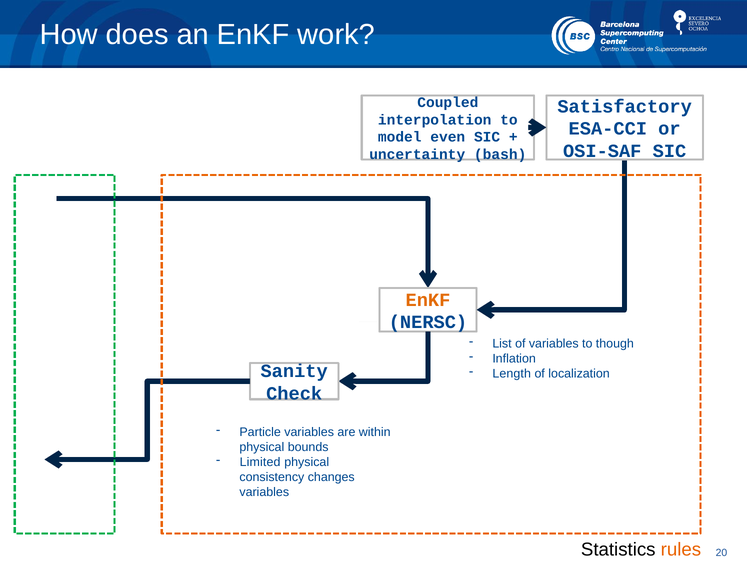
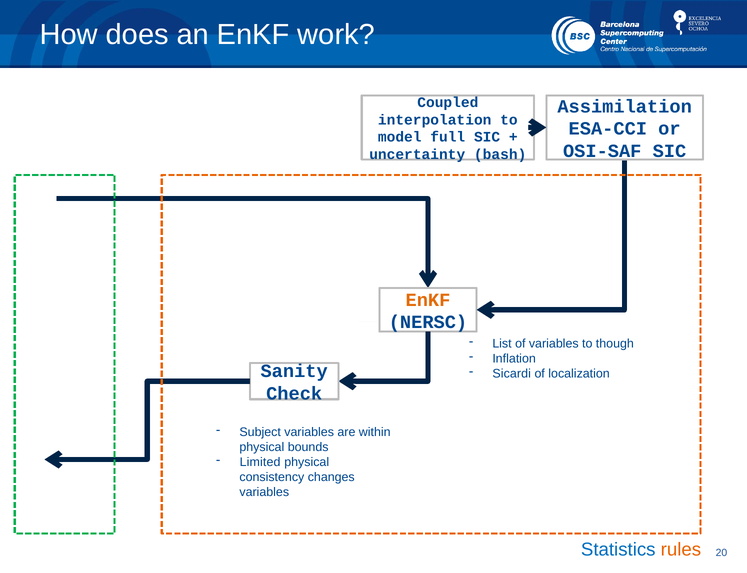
Satisfactory: Satisfactory -> Assimilation (625, 106)
even: even -> full (448, 137)
Length: Length -> Sicardi (512, 374)
Particle: Particle -> Subject (260, 433)
Statistics colour: black -> blue (618, 550)
